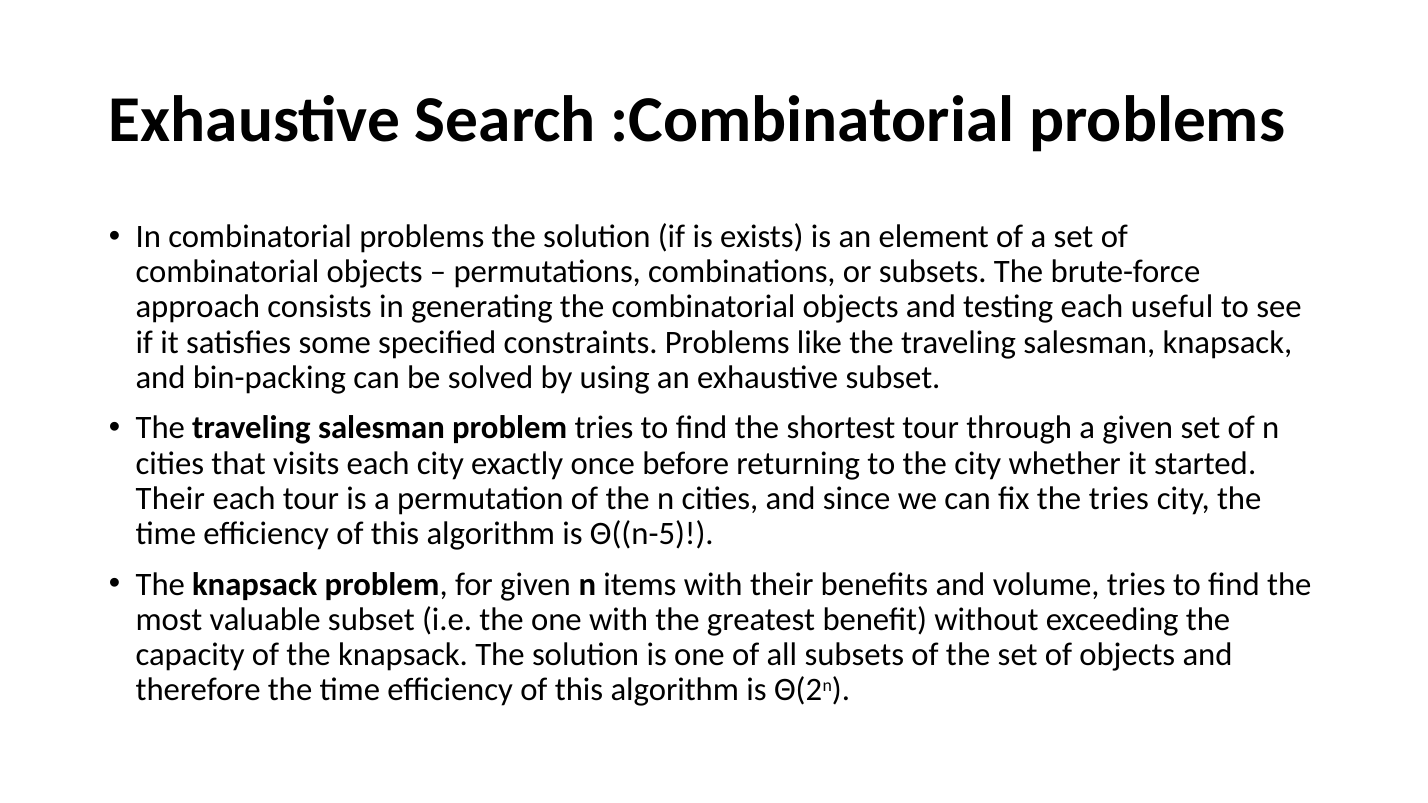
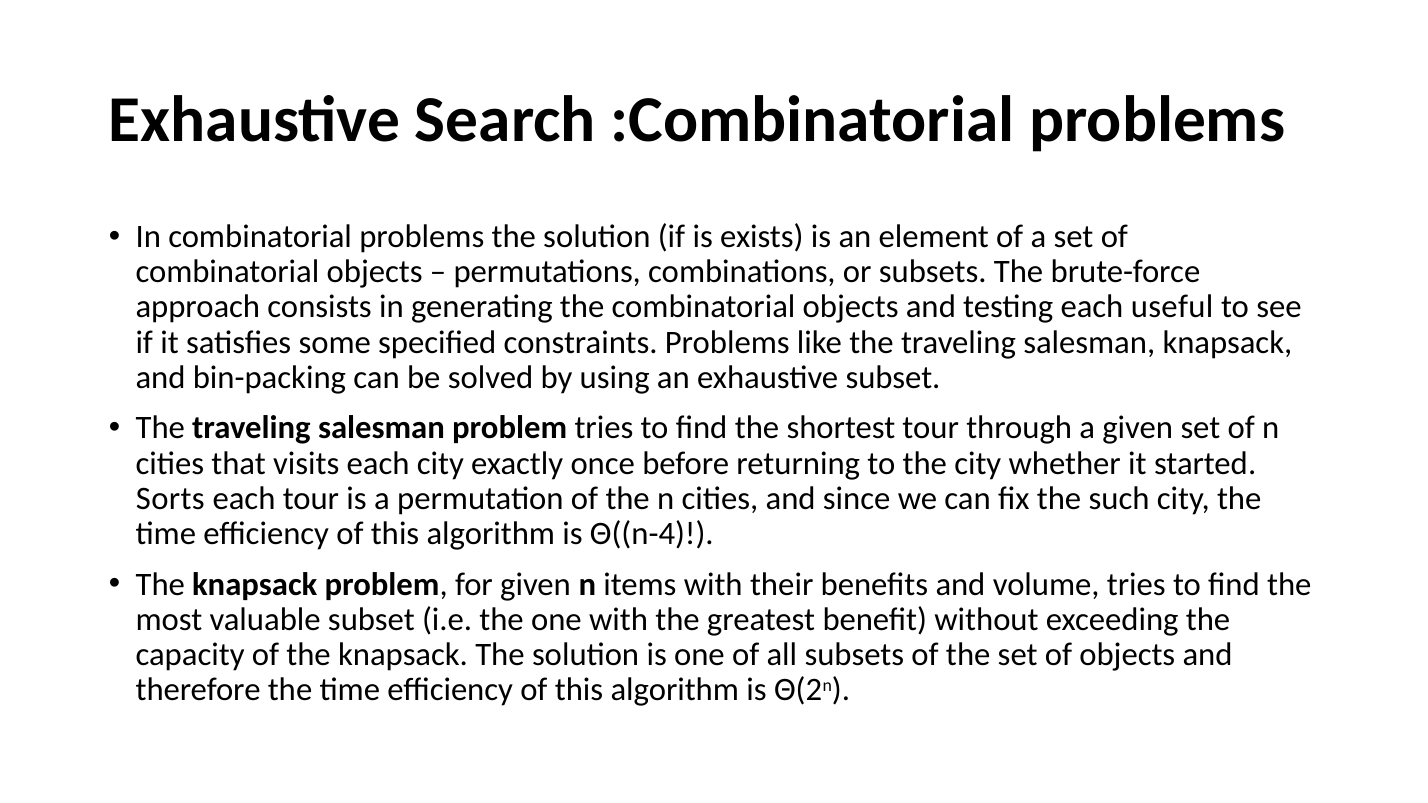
Their: Their -> Sorts (170, 499)
the tries: tries -> such (1119, 499)
Θ((n-5: Θ((n-5 -> Θ((n-4 (652, 534)
